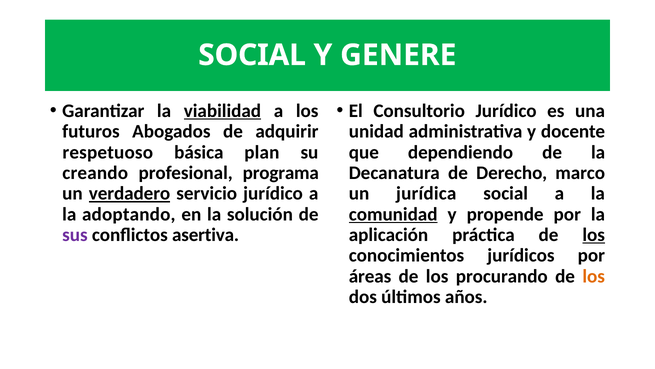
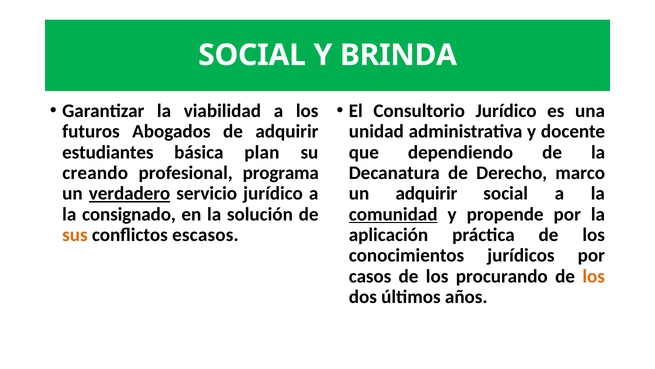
GENERE: GENERE -> BRINDA (398, 55)
viabilidad underline: present -> none (222, 111)
respetuoso: respetuoso -> estudiantes (108, 152)
un jurídica: jurídica -> adquirir (426, 193)
adoptando: adoptando -> consignado (129, 214)
sus colour: purple -> orange (75, 235)
asertiva: asertiva -> escasos (205, 235)
los underline: present -> none (594, 235)
áreas: áreas -> casos (370, 276)
